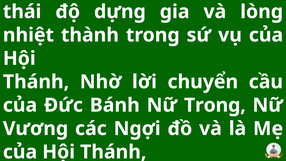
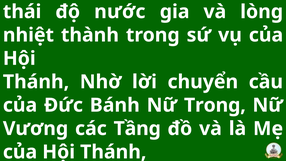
dựng: dựng -> nước (120, 12)
Ngợi: Ngợi -> Tầng (137, 129)
